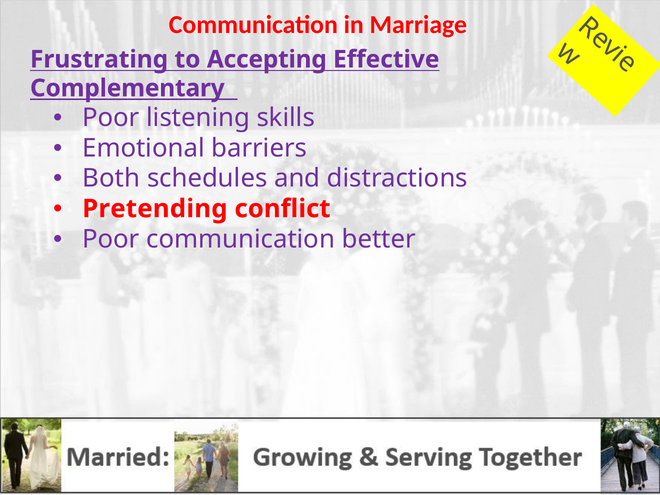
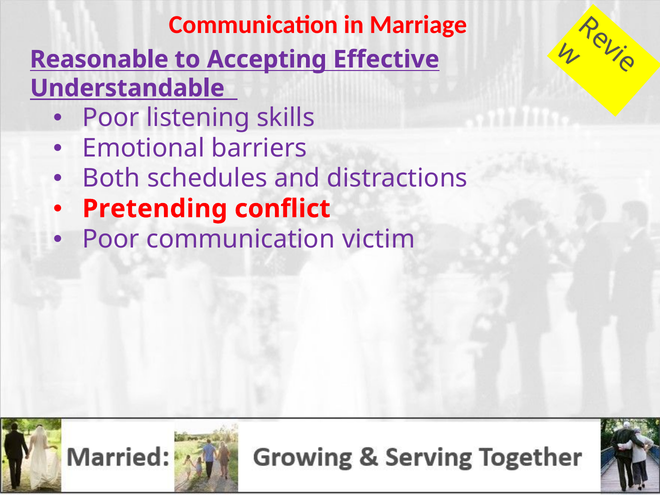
Frustrating: Frustrating -> Reasonable (99, 59)
Complementary: Complementary -> Understandable (127, 88)
better: better -> victim (379, 239)
